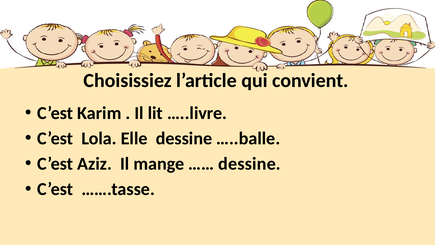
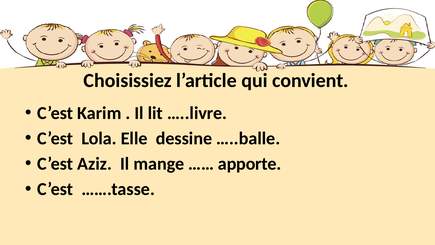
dessine: dessine -> apporte (250, 164)
